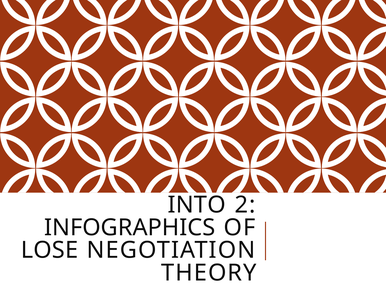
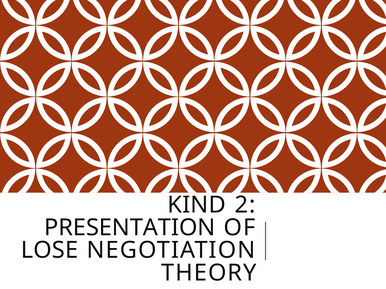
INTO: INTO -> KIND (197, 205)
INFOGRAPHICS: INFOGRAPHICS -> PRESENTATION (130, 228)
